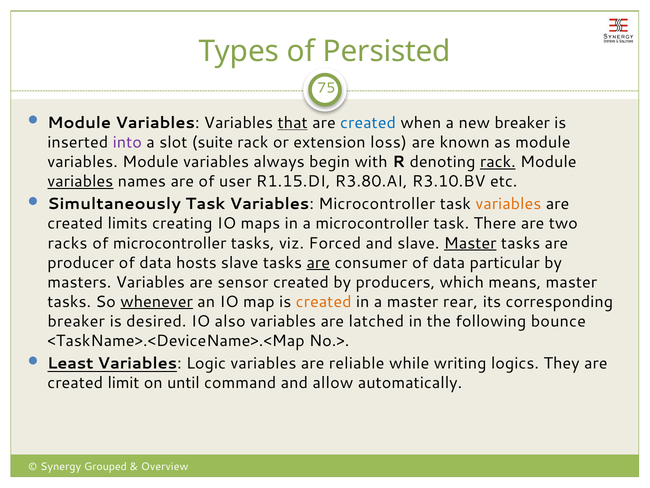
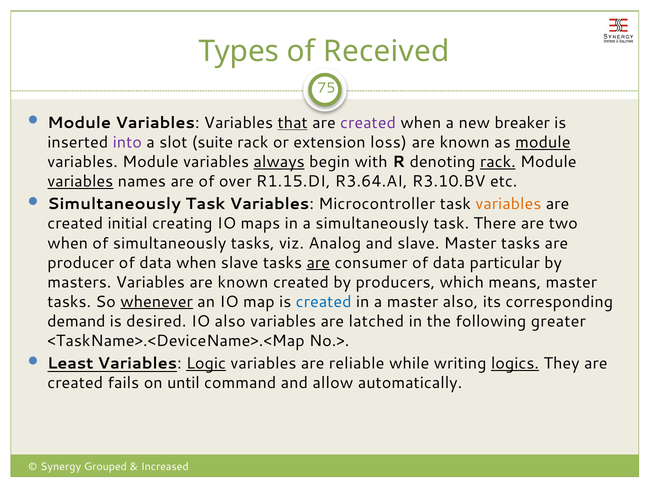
Persisted: Persisted -> Received (387, 51)
created colour: blue -> purple (368, 123)
module underline: none -> present (543, 142)
always underline: none -> present (279, 162)
user: user -> over (235, 181)
R3.80.AI: R3.80.AI -> R3.64.AI (371, 181)
limits: limits -> initial (128, 223)
a microcontroller: microcontroller -> simultaneously (372, 223)
racks: racks -> when (68, 243)
of microcontroller: microcontroller -> simultaneously (170, 243)
Forced: Forced -> Analog (335, 243)
Master underline: present -> none (470, 243)
data hosts: hosts -> when (196, 262)
Variables are sensor: sensor -> known (243, 282)
created colour: orange -> blue (324, 301)
master rear: rear -> also (460, 301)
breaker: breaker -> demand (76, 321)
bounce: bounce -> greater (558, 321)
Logic underline: none -> present (206, 363)
logics underline: none -> present (515, 363)
limit: limit -> fails (123, 383)
Overview: Overview -> Increased (165, 466)
